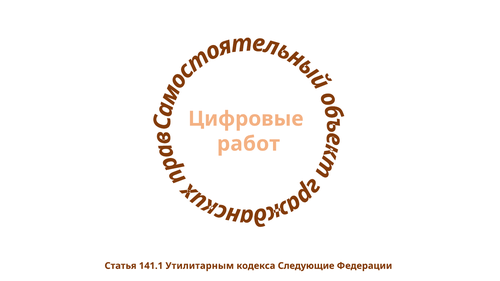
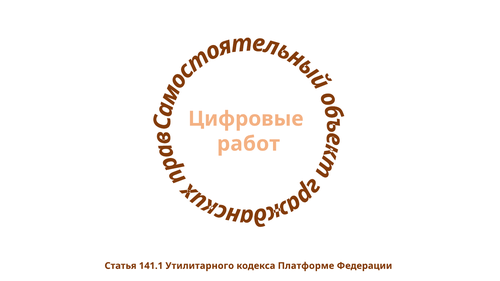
Утилитарным: Утилитарным -> Утилитарного (200, 266)
Следующие: Следующие -> Платформе (306, 266)
